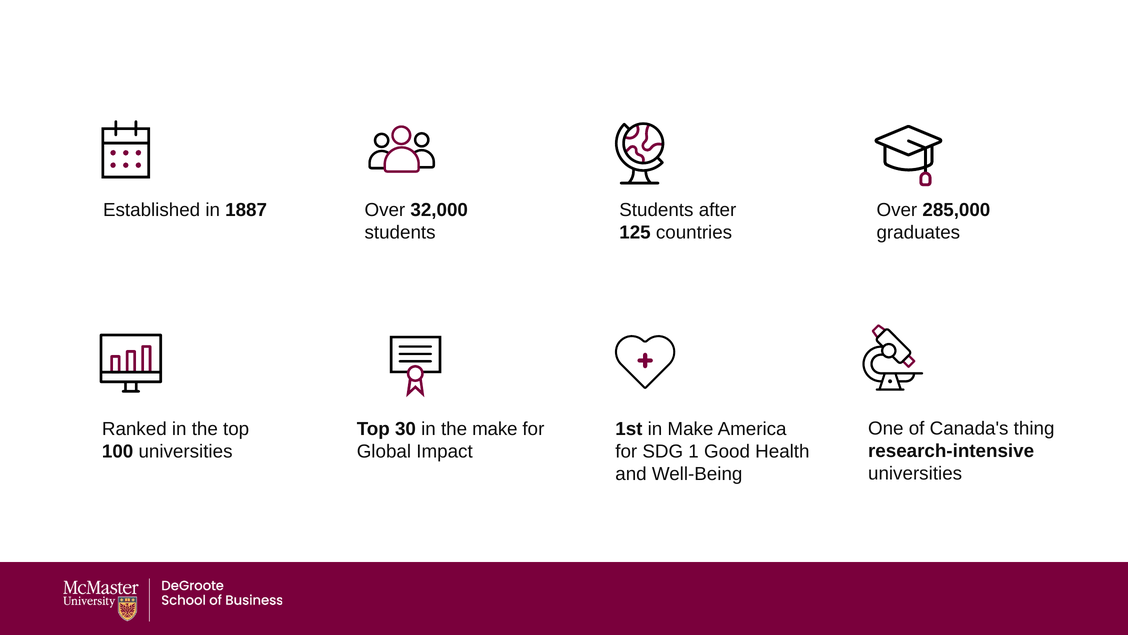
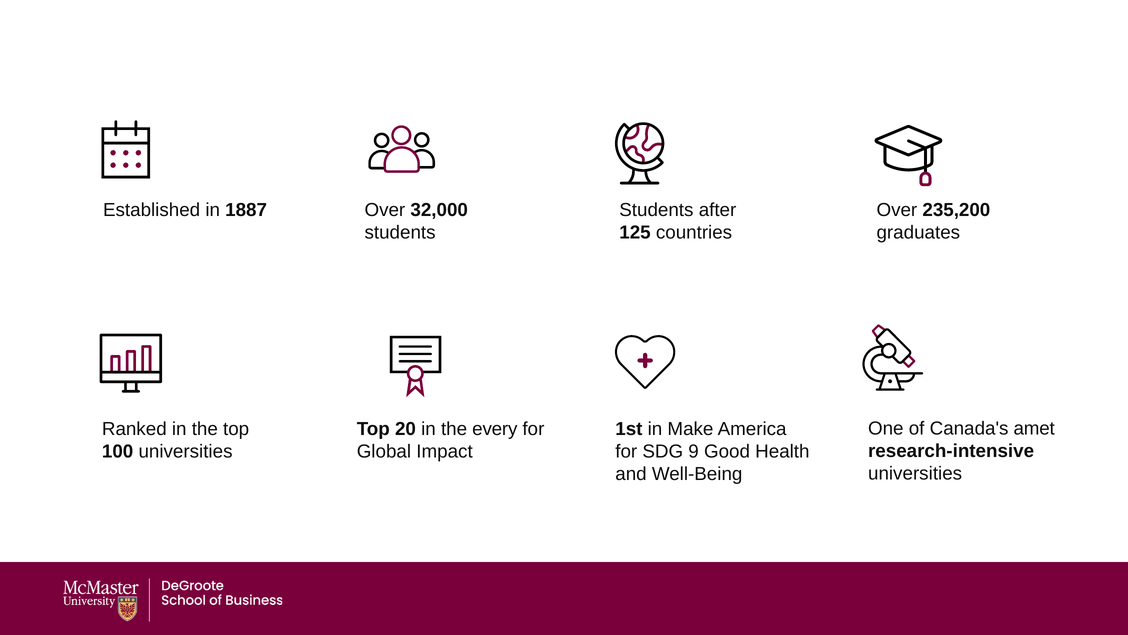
285,000: 285,000 -> 235,200 (956, 210)
thing: thing -> amet (1034, 428)
30: 30 -> 20 (405, 429)
the make: make -> every (495, 429)
1: 1 -> 9 (694, 451)
